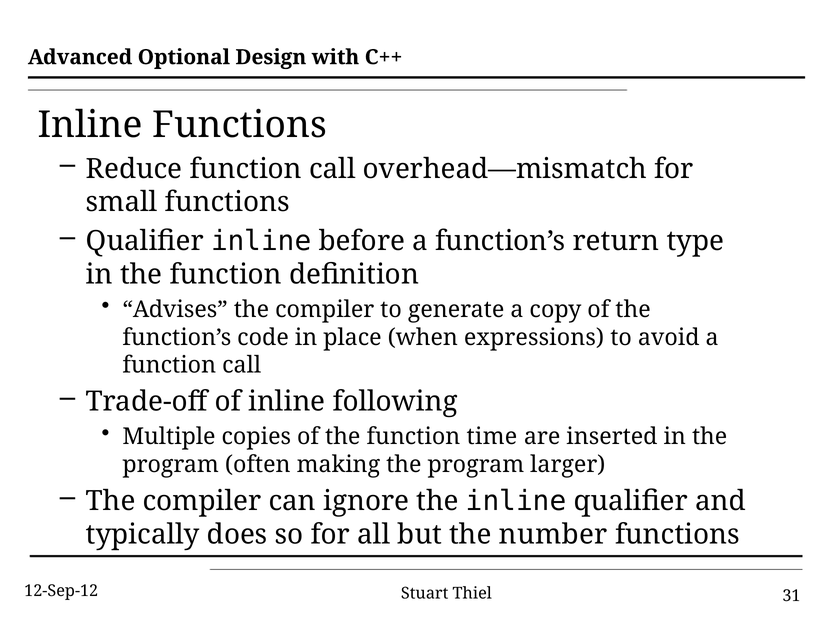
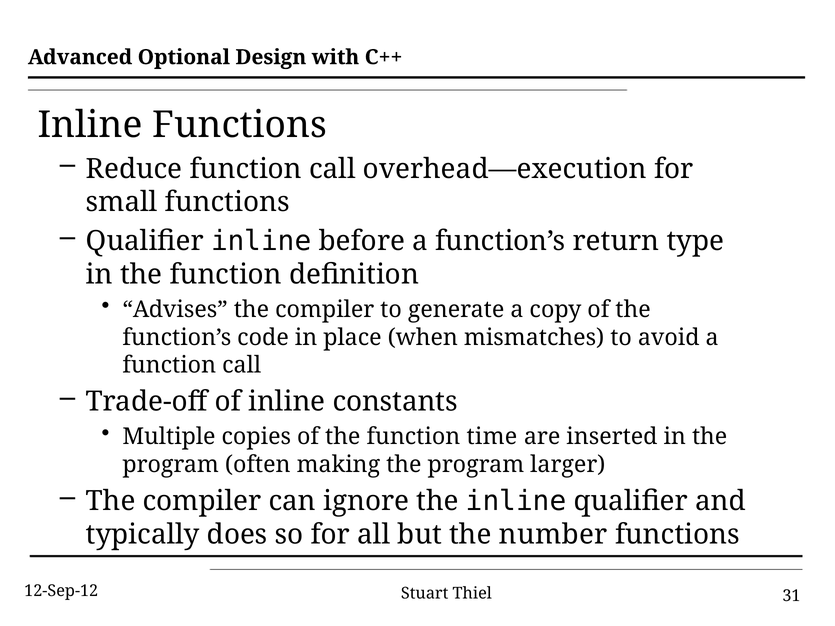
overhead—mismatch: overhead—mismatch -> overhead—execution (505, 169)
expressions: expressions -> mismatches (534, 337)
following: following -> constants (395, 402)
